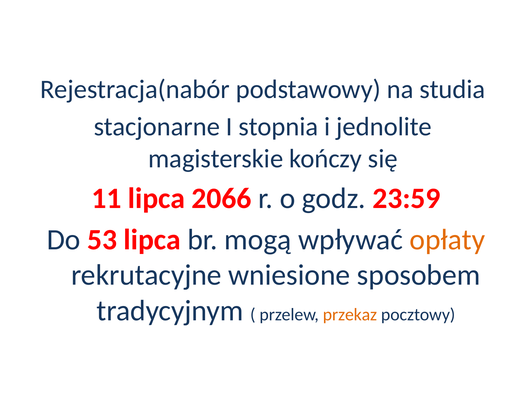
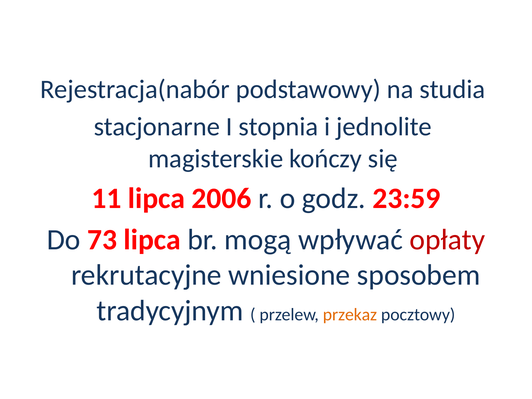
2066: 2066 -> 2006 (222, 198)
53: 53 -> 73 (102, 240)
opłaty colour: orange -> red (447, 240)
